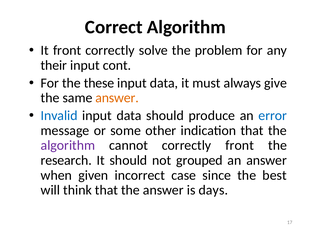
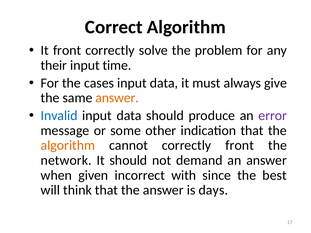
cont: cont -> time (117, 65)
these: these -> cases (99, 83)
error colour: blue -> purple (273, 116)
algorithm colour: purple -> orange (68, 146)
research: research -> network (66, 161)
grouped: grouped -> demand (199, 161)
case: case -> with (184, 175)
